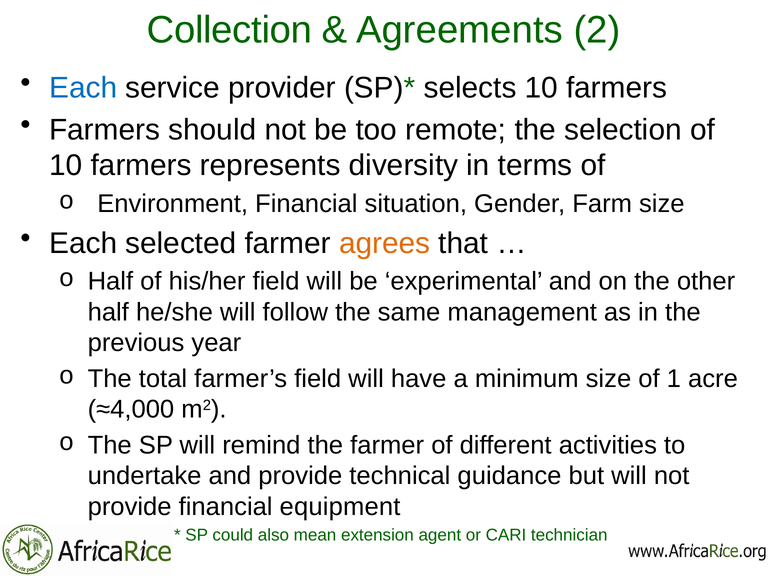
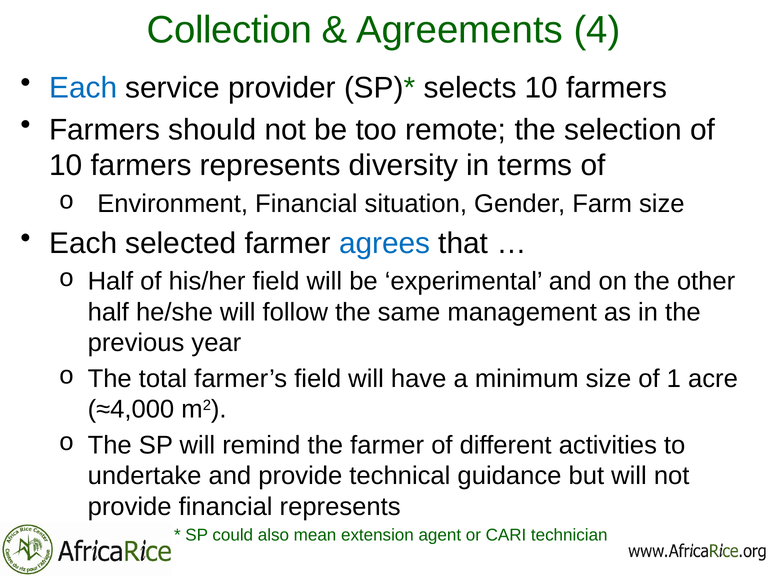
2: 2 -> 4 (597, 30)
agrees colour: orange -> blue (385, 243)
financial equipment: equipment -> represents (340, 507)
